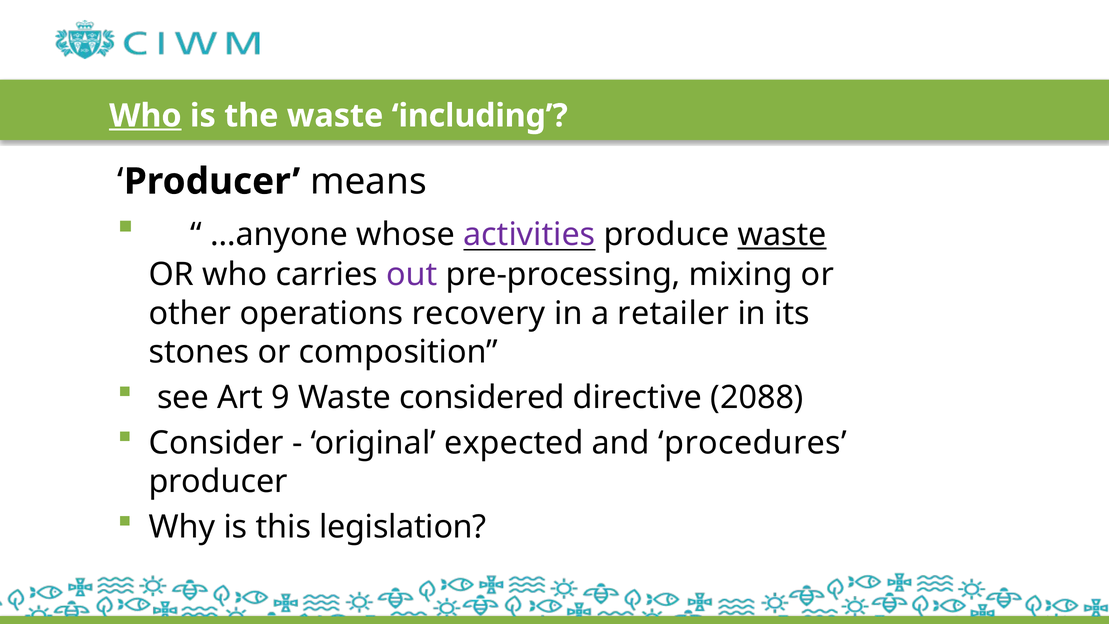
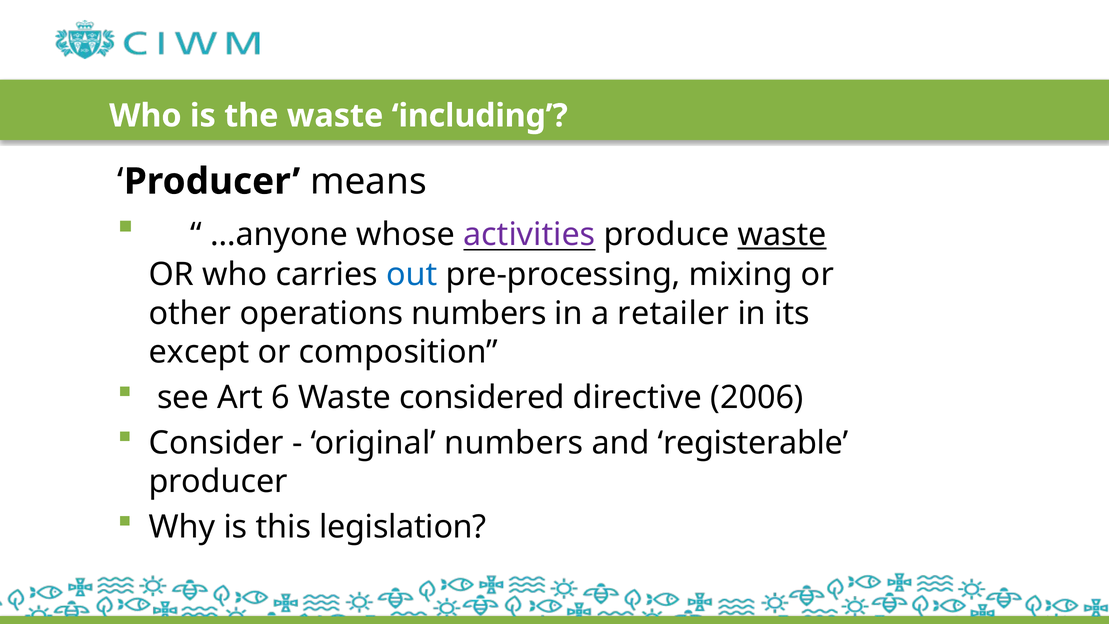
Who underline: present -> none (145, 116)
out colour: purple -> blue (412, 274)
operations recovery: recovery -> numbers (479, 313)
stones: stones -> except (199, 352)
9: 9 -> 6 (280, 397)
2088: 2088 -> 2006 (757, 397)
original expected: expected -> numbers (514, 443)
procedures: procedures -> registerable (753, 443)
